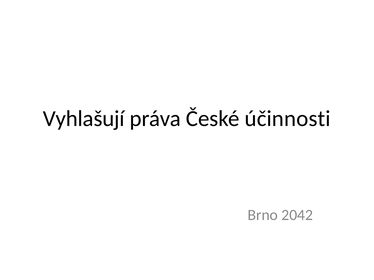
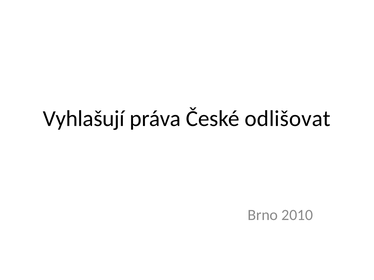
účinnosti: účinnosti -> odlišovat (288, 119)
2042: 2042 -> 2010 (297, 215)
